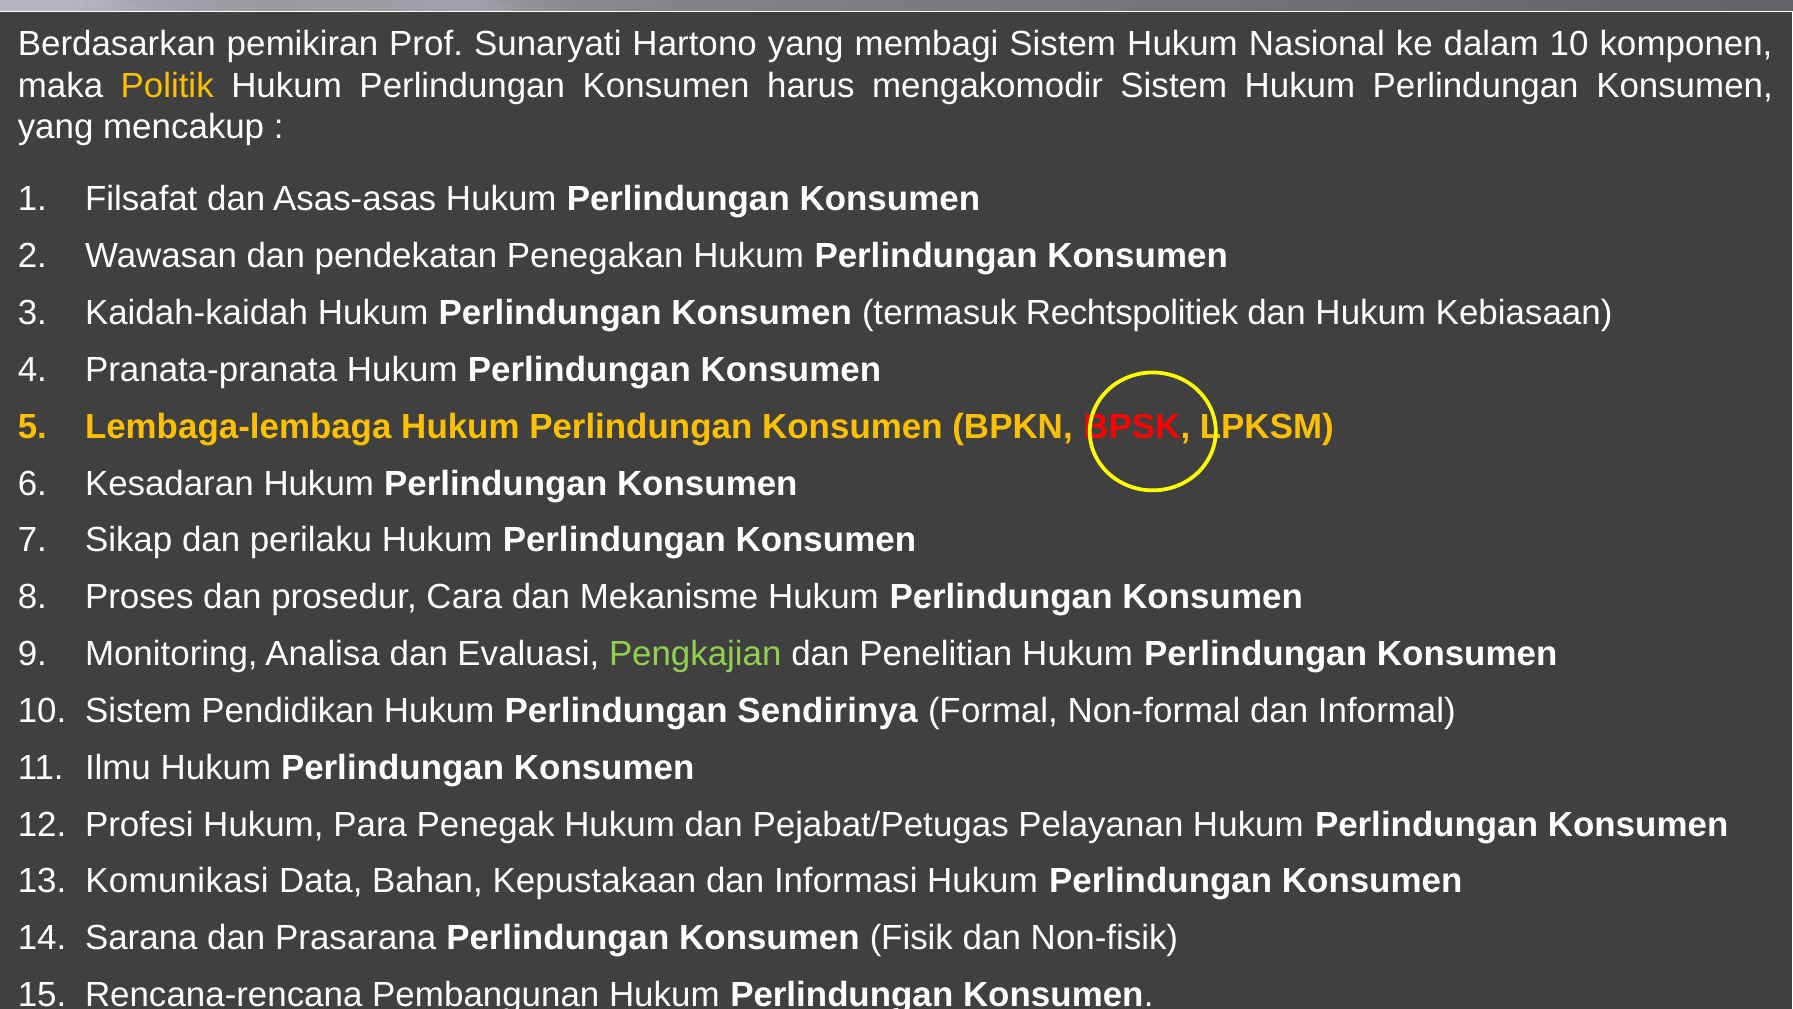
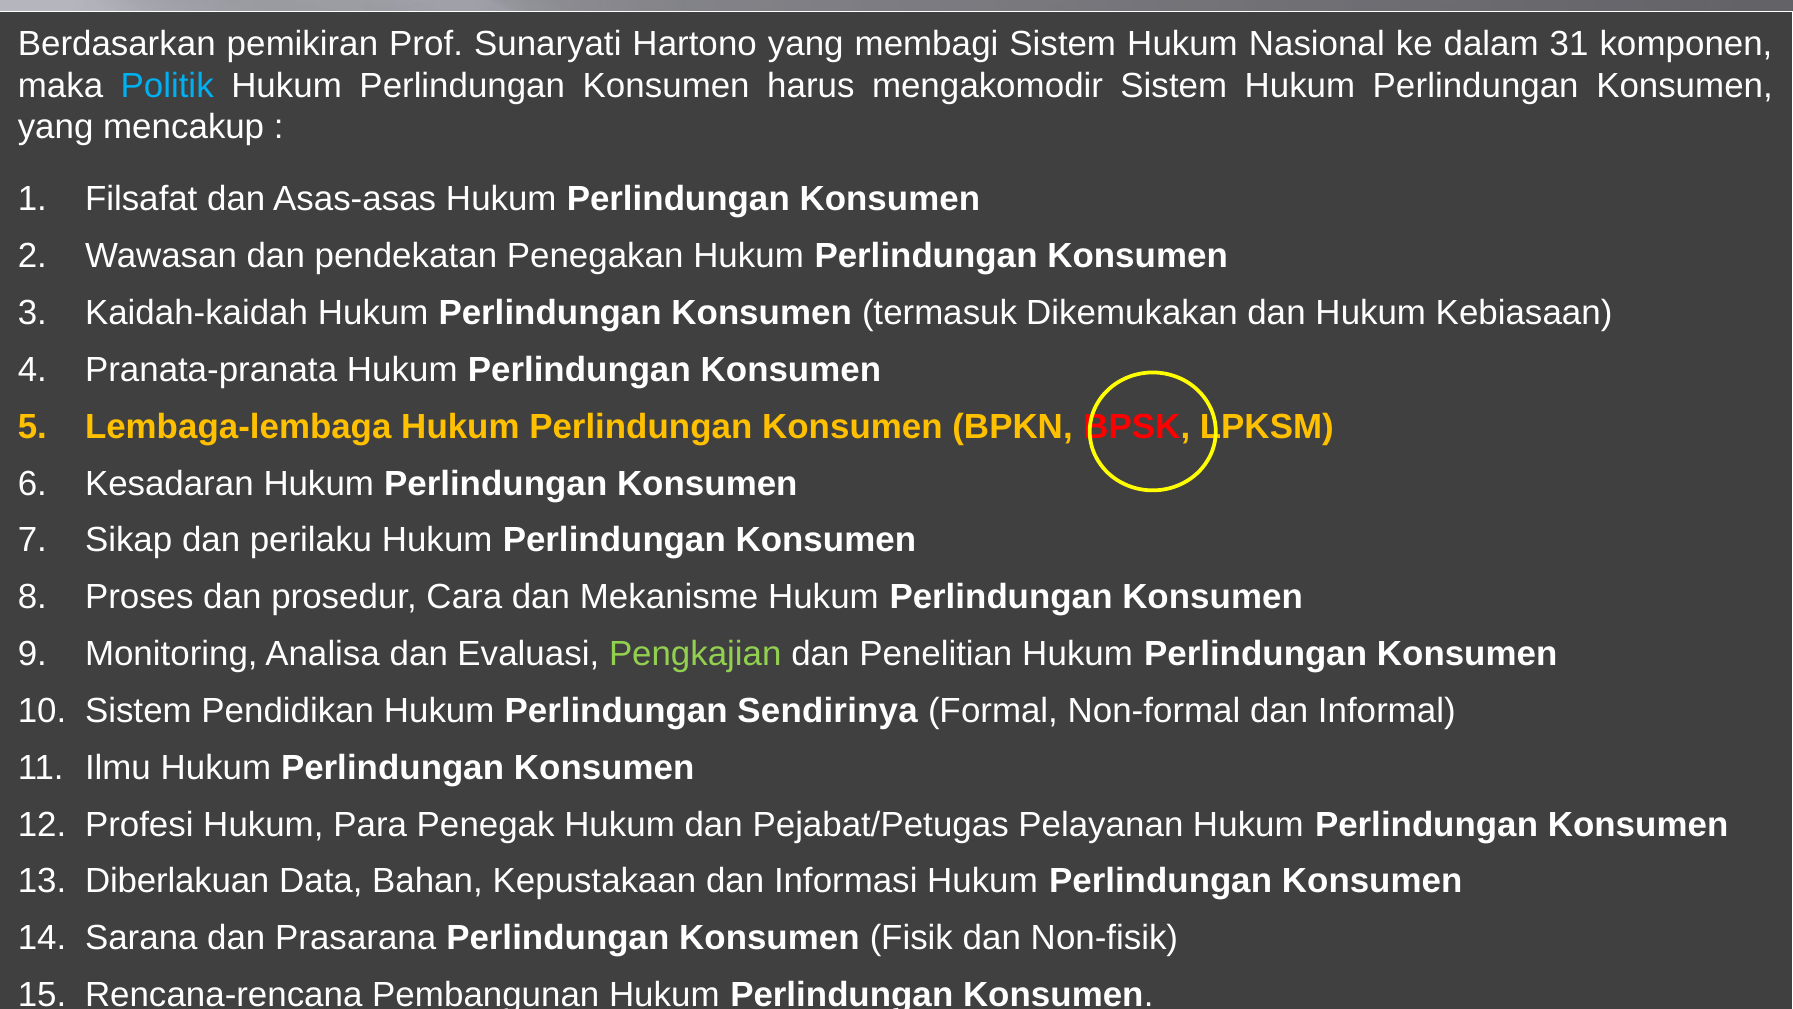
dalam 10: 10 -> 31 (1569, 44)
Politik colour: yellow -> light blue (167, 86)
Rechtspolitiek: Rechtspolitiek -> Dikemukakan (1132, 313)
Komunikasi: Komunikasi -> Diberlakuan (177, 881)
